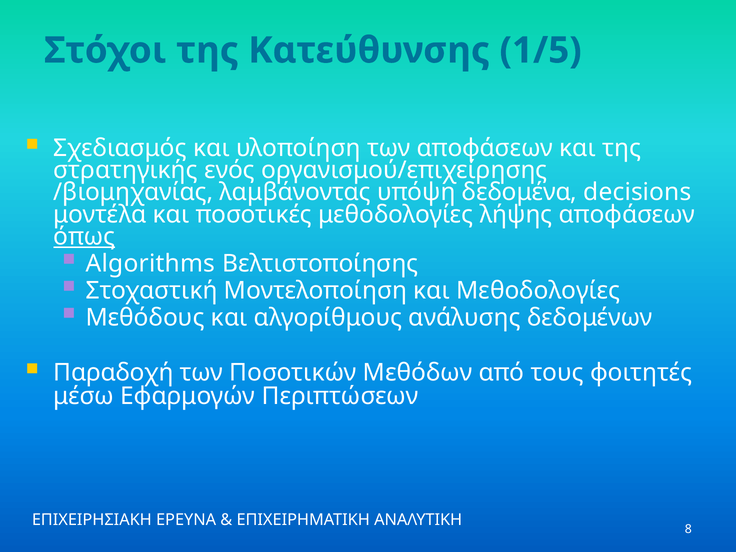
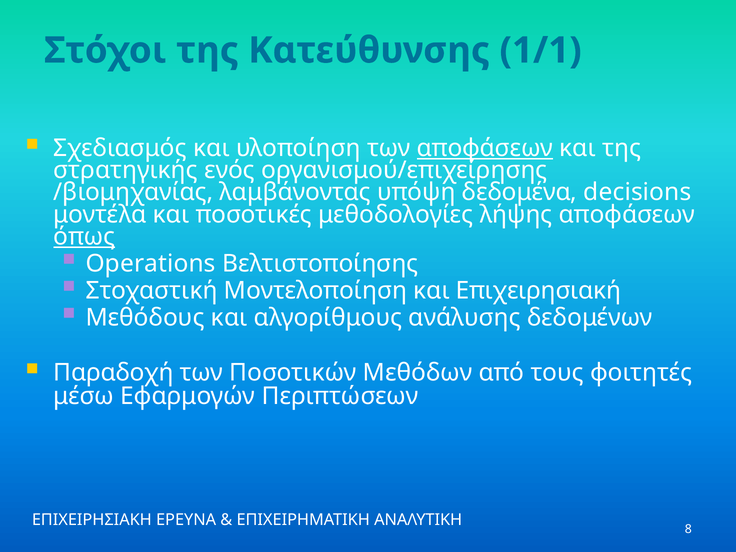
1/5: 1/5 -> 1/1 (541, 50)
αποφάσεων underline: none -> present (485, 148)
Algorithms: Algorithms -> Operations (151, 263)
και Μεθοδολογίες: Μεθοδολογίες -> Επιχειρησιακή (538, 290)
